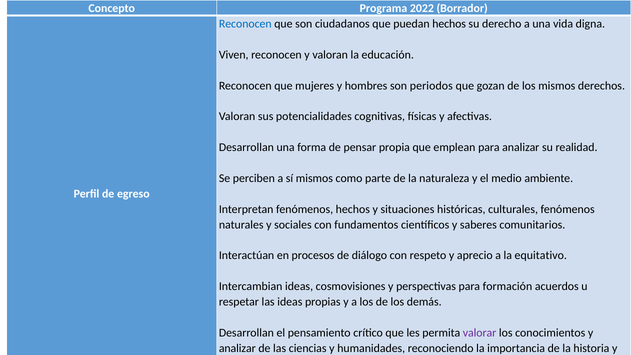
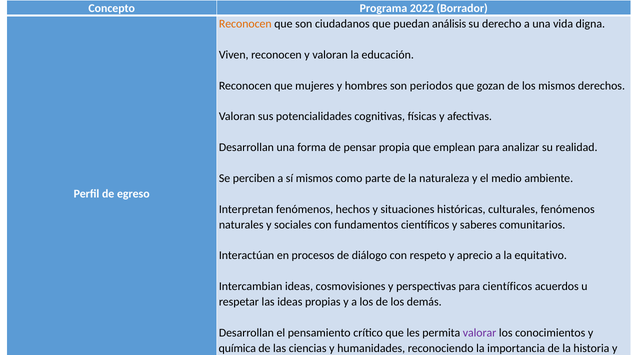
Reconocen colour: blue -> orange (245, 24)
puedan hechos: hechos -> análisis (449, 24)
para formación: formación -> científicos (507, 286)
analizar: analizar -> química (237, 348)
